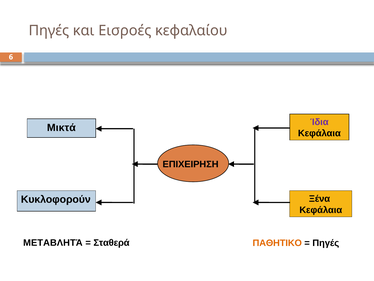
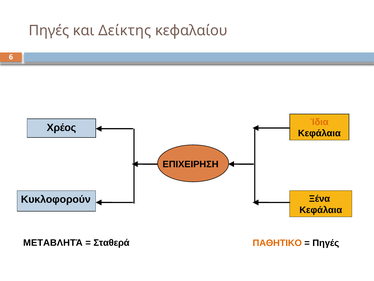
Εισροές: Εισροές -> Δείκτης (125, 31)
Ίδια colour: purple -> orange (319, 122)
Μικτά: Μικτά -> Χρέος (61, 127)
